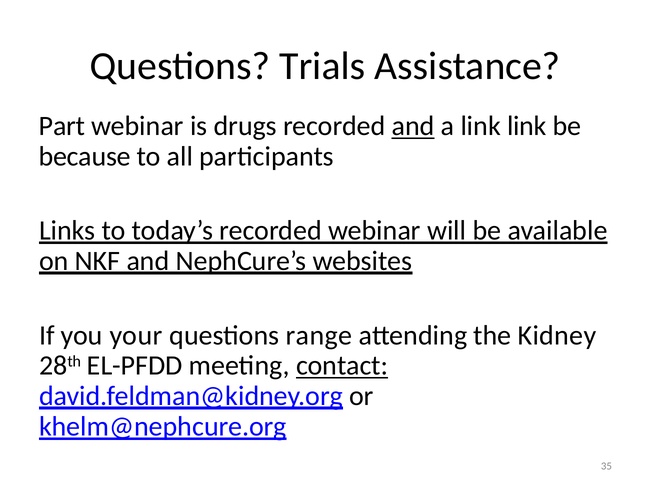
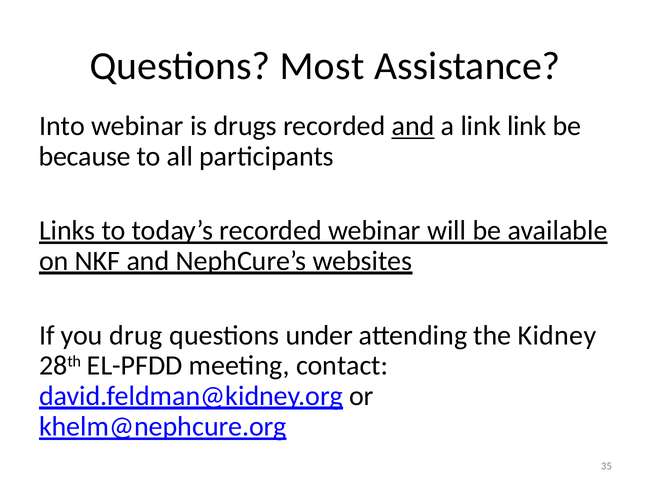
Trials: Trials -> Most (322, 66)
Part: Part -> Into (62, 126)
your: your -> drug (136, 335)
range: range -> under (319, 335)
contact underline: present -> none (342, 366)
